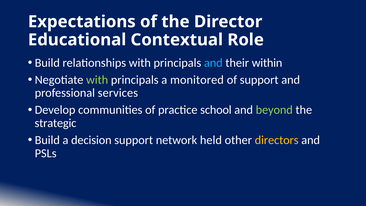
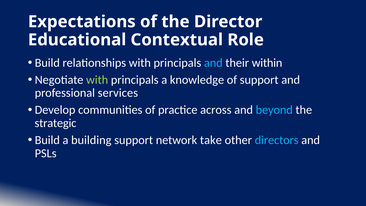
monitored: monitored -> knowledge (197, 80)
school: school -> across (216, 110)
beyond colour: light green -> light blue (274, 110)
decision: decision -> building (91, 140)
held: held -> take (211, 140)
directors colour: yellow -> light blue (277, 140)
